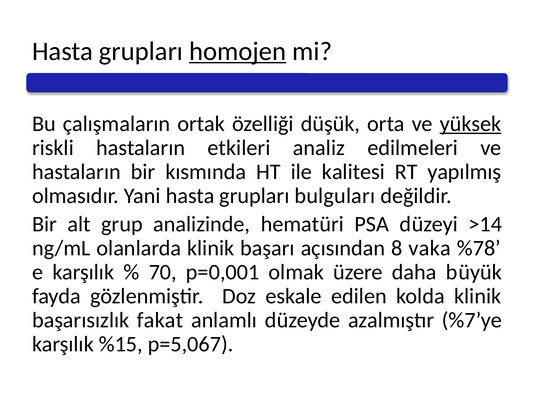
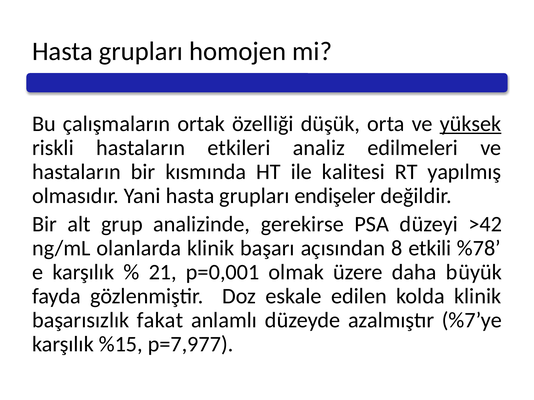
homojen underline: present -> none (238, 51)
bulguları: bulguları -> endişeler (335, 196)
hematüri: hematüri -> gerekirse (302, 224)
>14: >14 -> >42 (485, 224)
vaka: vaka -> etkili (430, 249)
70: 70 -> 21 (163, 273)
p=5,067: p=5,067 -> p=7,977 (191, 345)
